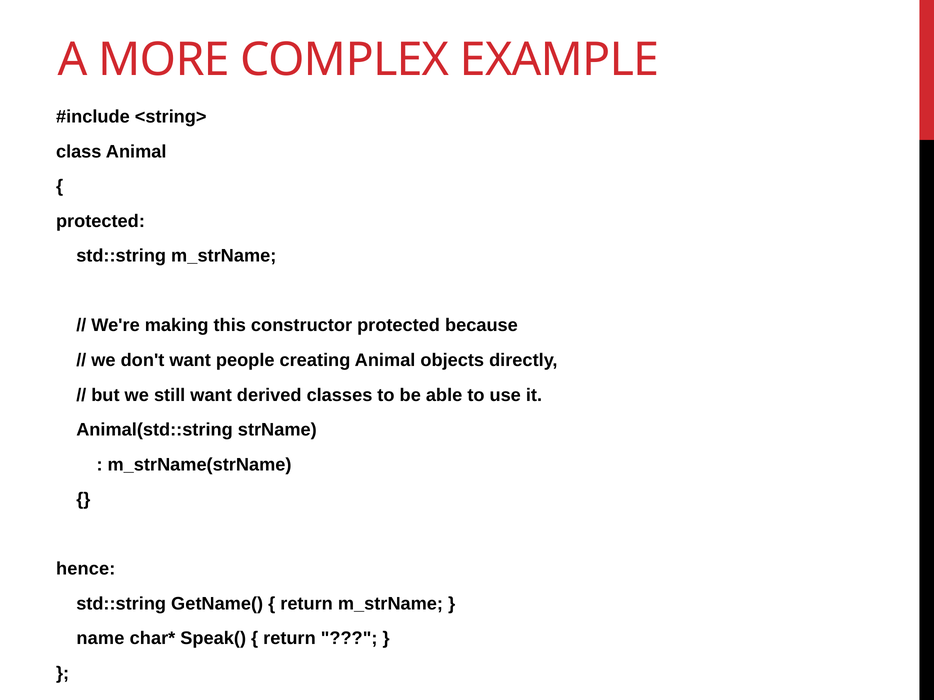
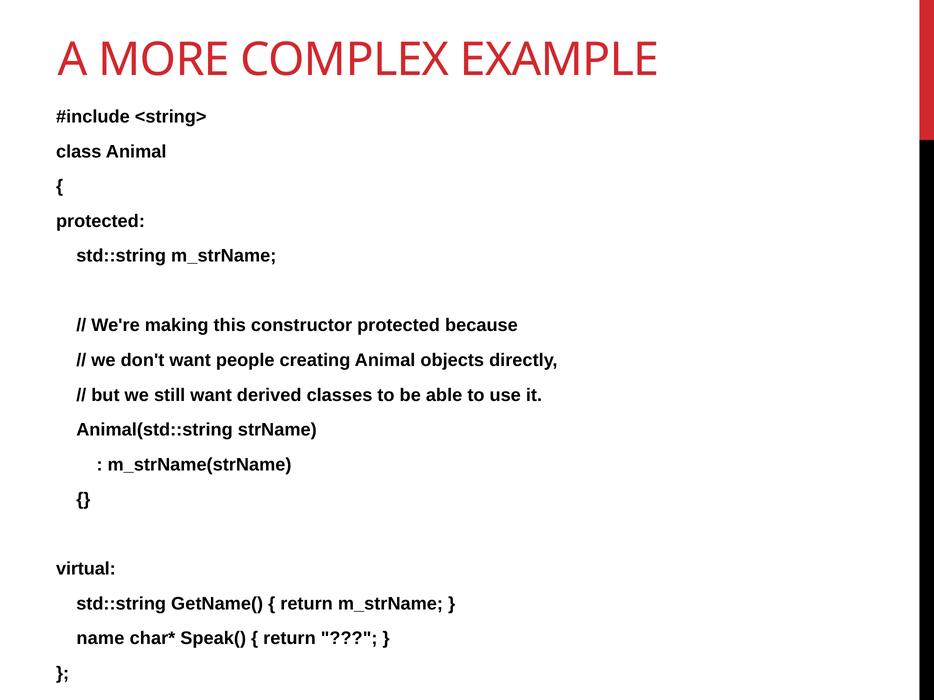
hence: hence -> virtual (86, 569)
